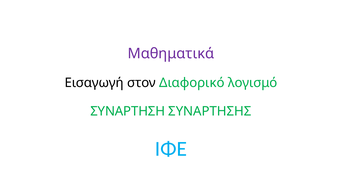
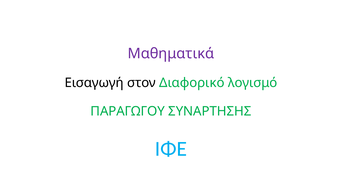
ΣΥΝΑΡΤΗΣΗ: ΣΥΝΑΡΤΗΣΗ -> ΠΑΡΑΓΩΓΟΥ (128, 111)
